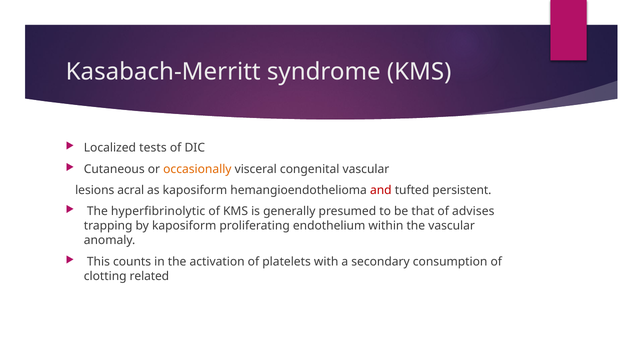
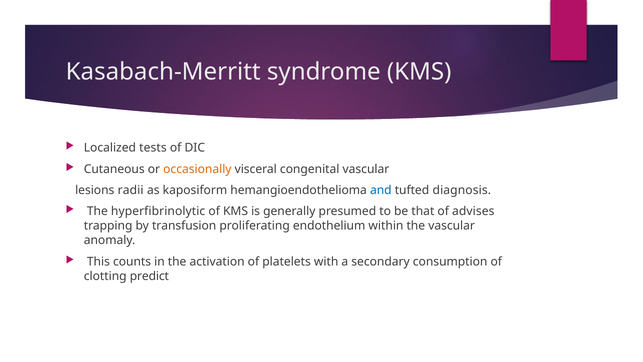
acral: acral -> radii (131, 190)
and colour: red -> blue (381, 190)
persistent: persistent -> diagnosis (462, 190)
by kaposiform: kaposiform -> transfusion (184, 226)
related: related -> predict (149, 276)
